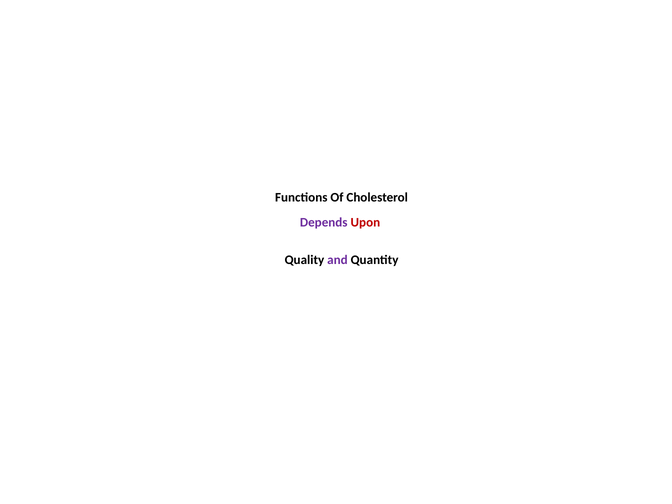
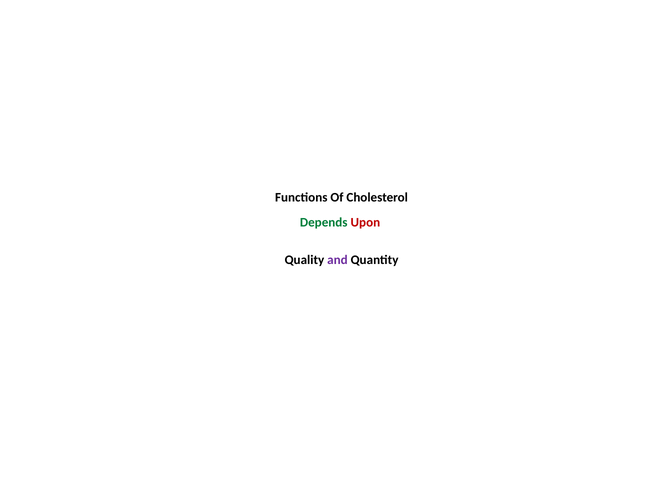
Depends colour: purple -> green (324, 222)
